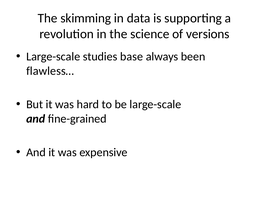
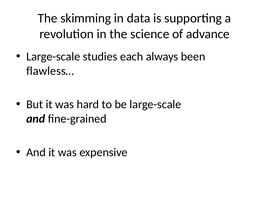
versions: versions -> advance (208, 34)
base: base -> each (132, 56)
